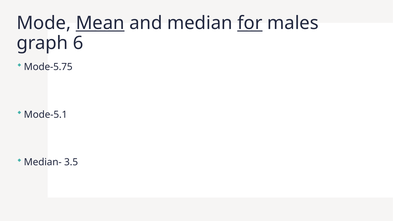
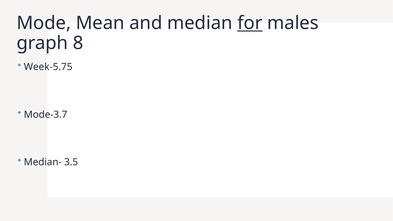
Mean underline: present -> none (100, 23)
6: 6 -> 8 (78, 43)
Mode-5.75: Mode-5.75 -> Week-5.75 (48, 67)
Mode-5.1: Mode-5.1 -> Mode-3.7 (46, 115)
